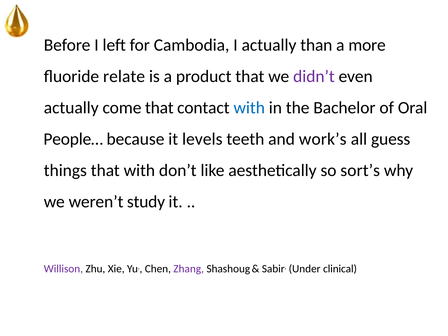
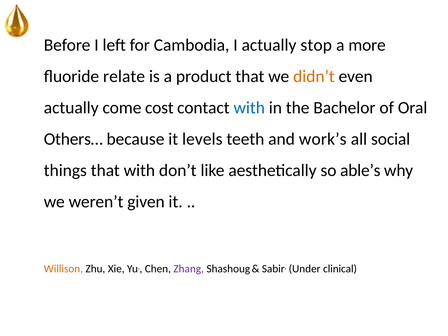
than: than -> stop (316, 45)
didn’t colour: purple -> orange (314, 76)
come that: that -> cost (159, 108)
People…: People… -> Others… (73, 139)
guess: guess -> social (391, 139)
sort’s: sort’s -> able’s (360, 170)
study: study -> given (146, 202)
Willison colour: purple -> orange (63, 269)
